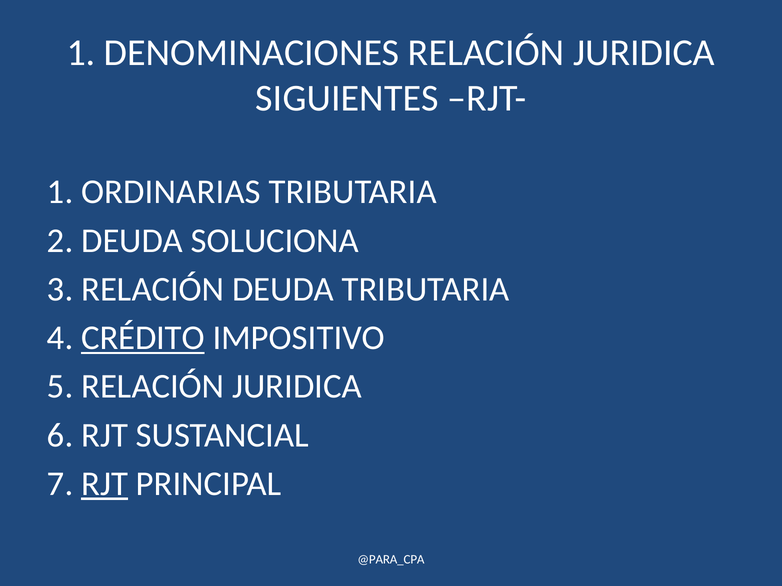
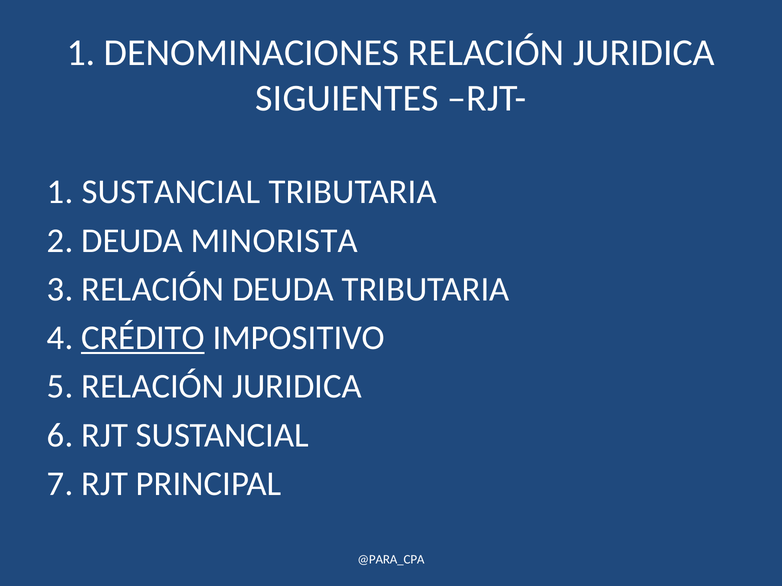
1 ORDINARIAS: ORDINARIAS -> SUSTANCIAL (171, 192)
SOLUCIONA: SOLUCIONA -> MINORISTA (274, 241)
RJT underline: present -> none (105, 484)
